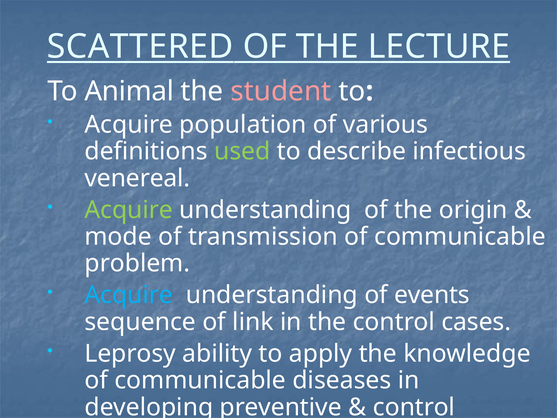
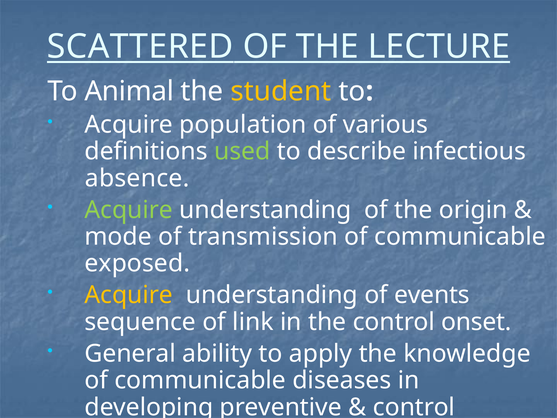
student colour: pink -> yellow (281, 91)
venereal: venereal -> absence (137, 178)
problem: problem -> exposed (137, 263)
Acquire colour: light blue -> yellow (129, 295)
cases: cases -> onset (476, 322)
Leprosy: Leprosy -> General (130, 353)
